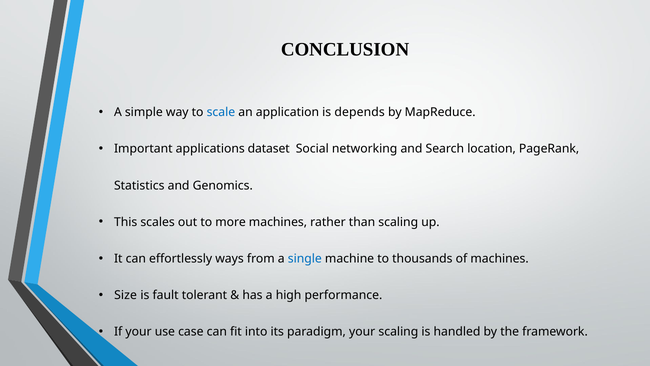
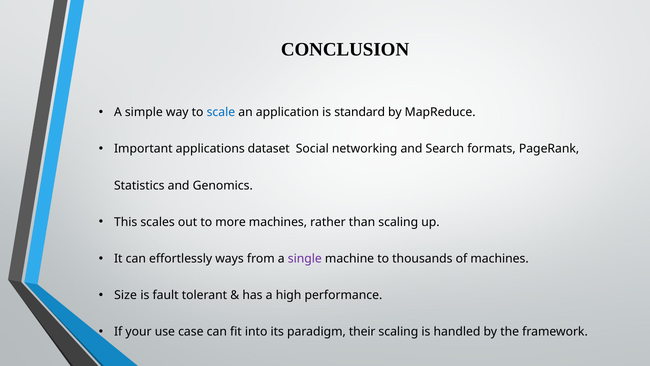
depends: depends -> standard (360, 112)
location: location -> formats (492, 149)
single colour: blue -> purple (305, 258)
paradigm your: your -> their (362, 332)
